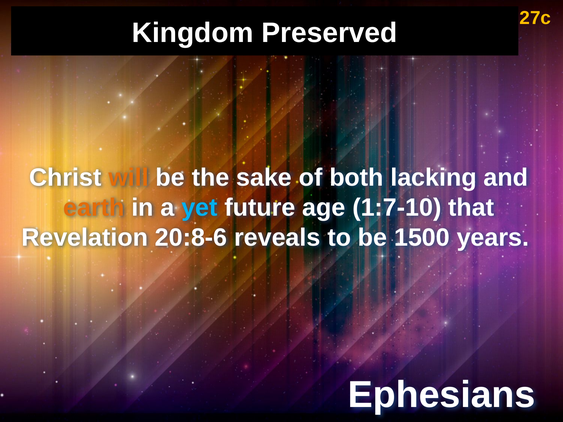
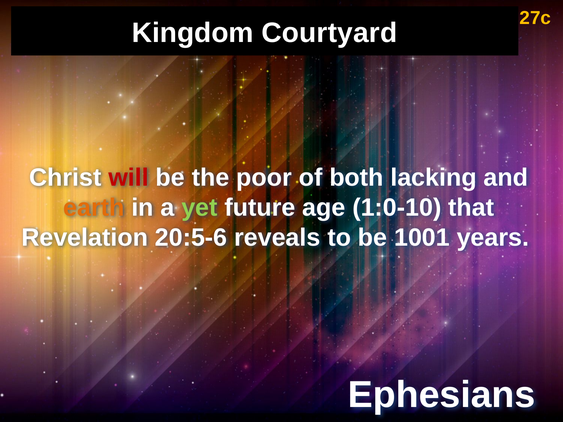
Preserved: Preserved -> Courtyard (329, 33)
will colour: orange -> red (129, 178)
sake: sake -> poor (264, 178)
yet colour: light blue -> light green (199, 208)
1:7-10: 1:7-10 -> 1:0-10 (397, 208)
20:8-6: 20:8-6 -> 20:5-6 (191, 238)
1500: 1500 -> 1001 (422, 238)
